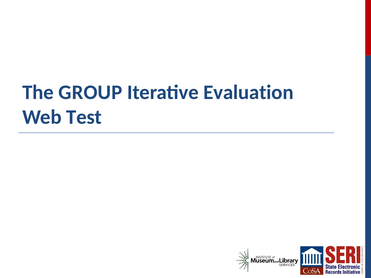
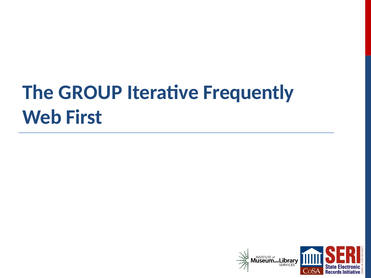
Evaluation: Evaluation -> Frequently (249, 92)
Test: Test -> First (84, 117)
